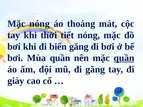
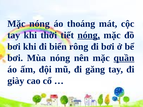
nóng underline: none -> present (89, 35)
biển găng: găng -> rông (79, 47)
Mùa quần: quần -> nóng (60, 58)
